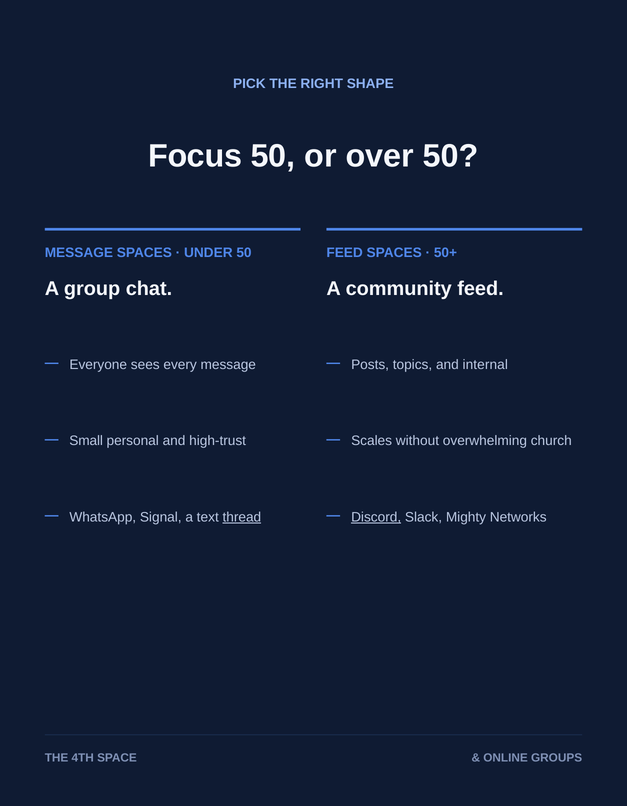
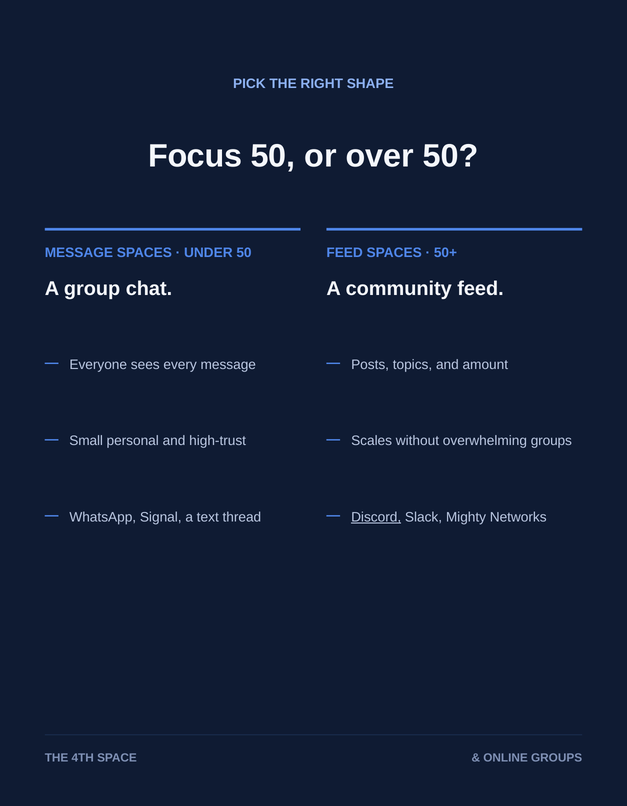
internal: internal -> amount (485, 365)
overwhelming church: church -> groups (551, 441)
thread underline: present -> none (242, 517)
